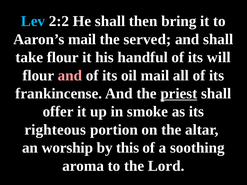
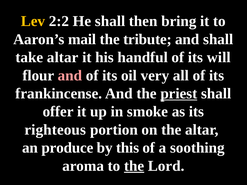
Lev colour: light blue -> yellow (33, 21)
served: served -> tribute (147, 39)
take flour: flour -> altar (63, 57)
oil mail: mail -> very (155, 76)
worship: worship -> produce (67, 148)
the underline: none -> present (134, 166)
